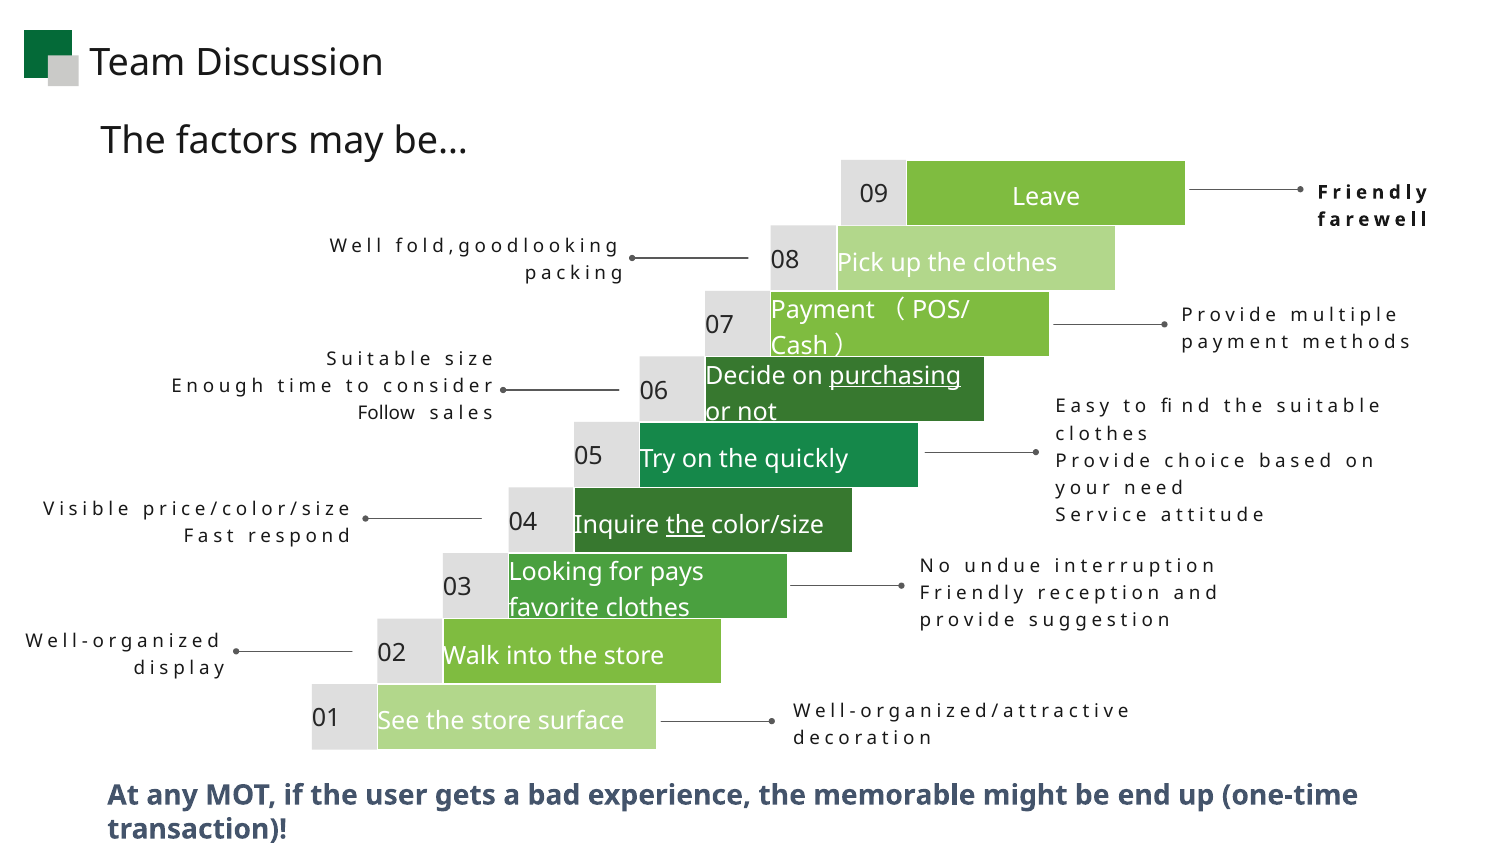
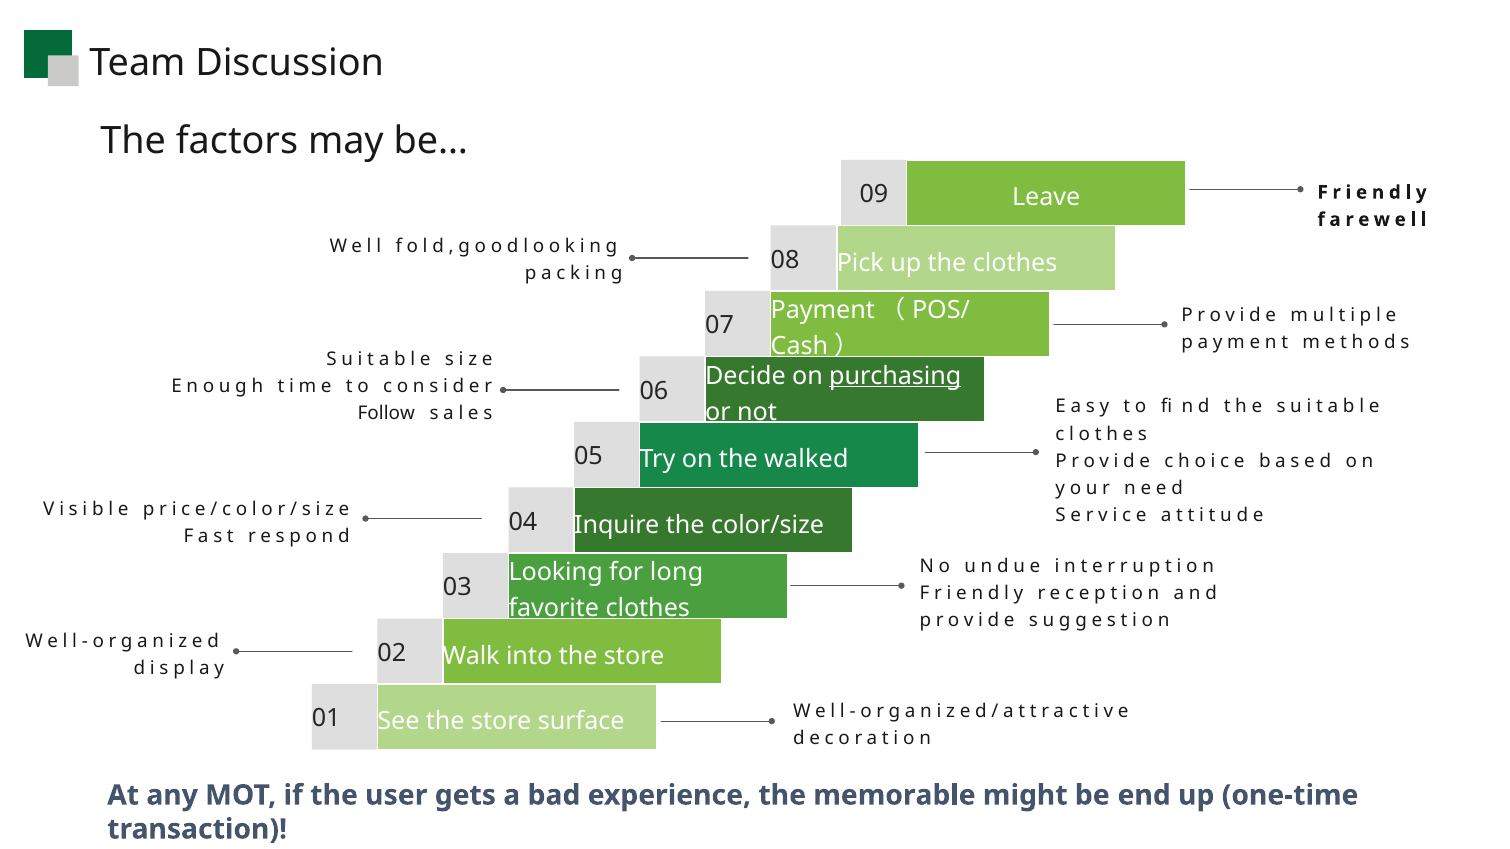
quickly: quickly -> walked (806, 460)
the underline: present -> none (685, 525)
pays: pays -> long (677, 573)
